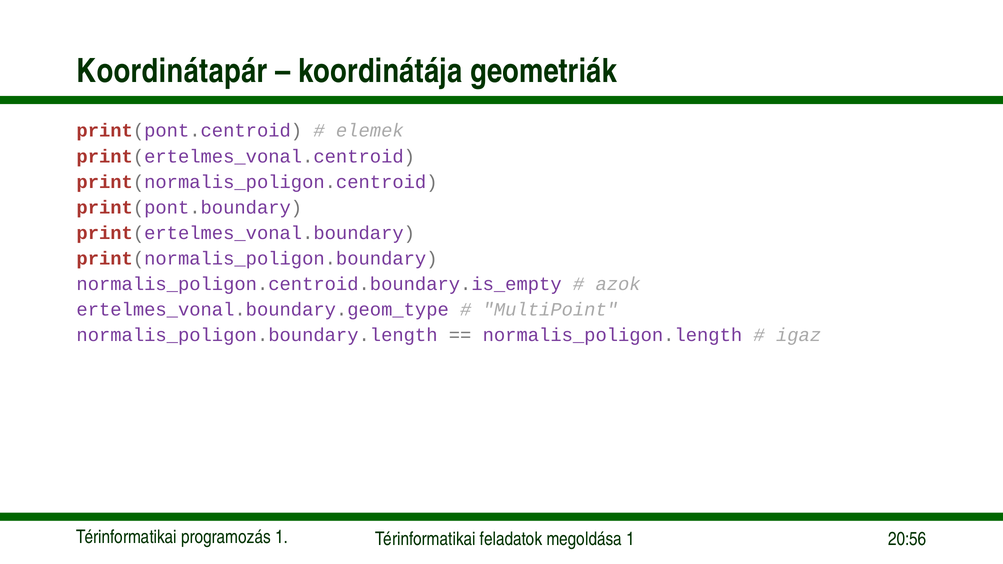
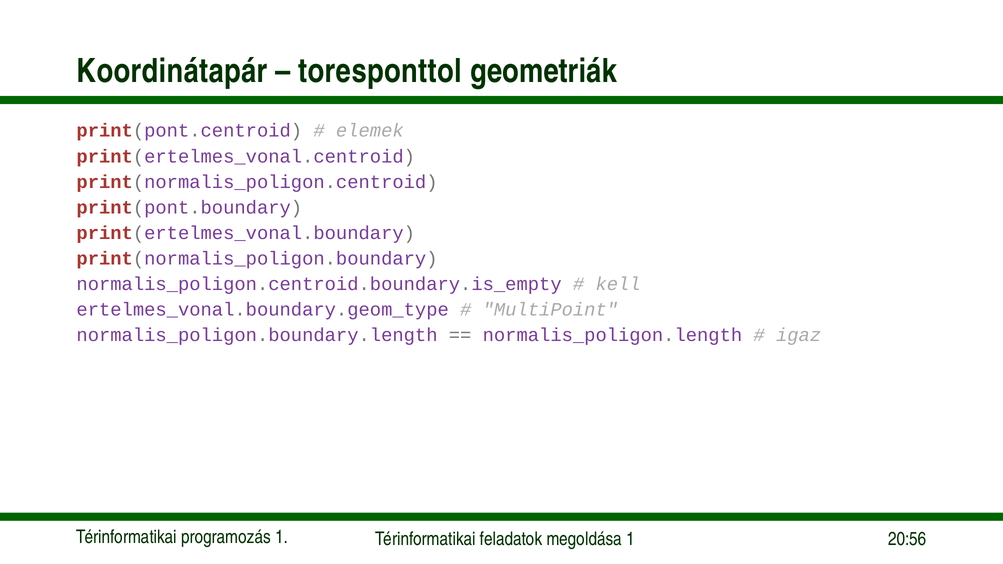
koordinátája: koordinátája -> toresponttol (380, 71)
azok: azok -> kell (618, 284)
